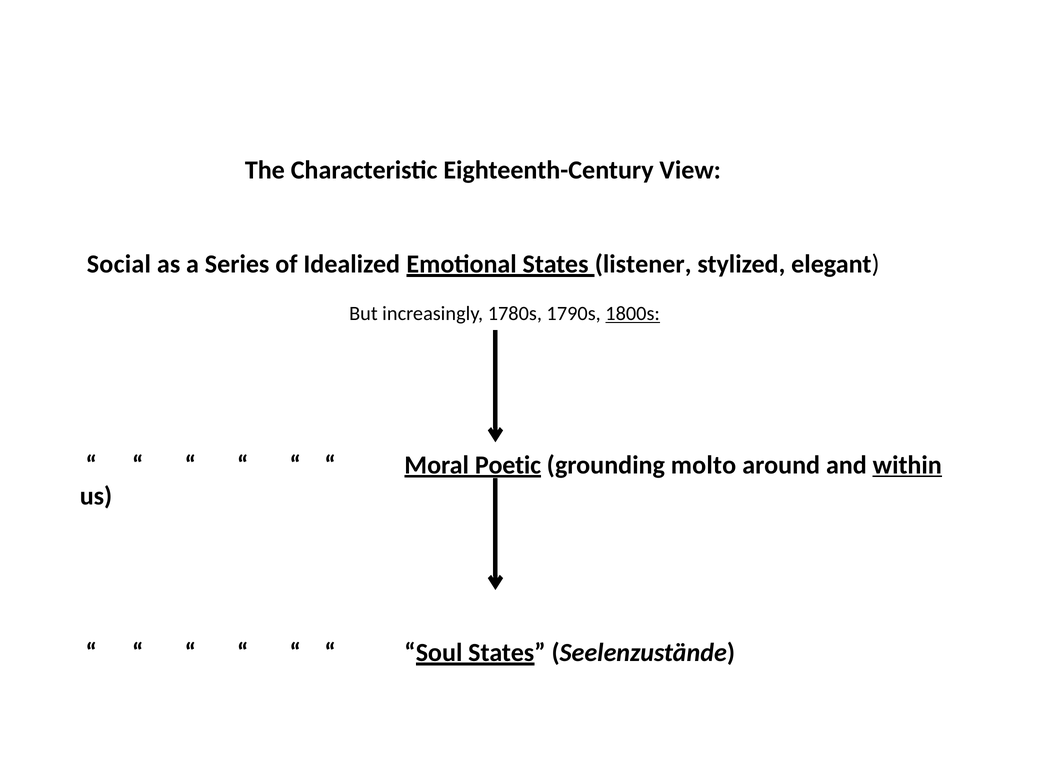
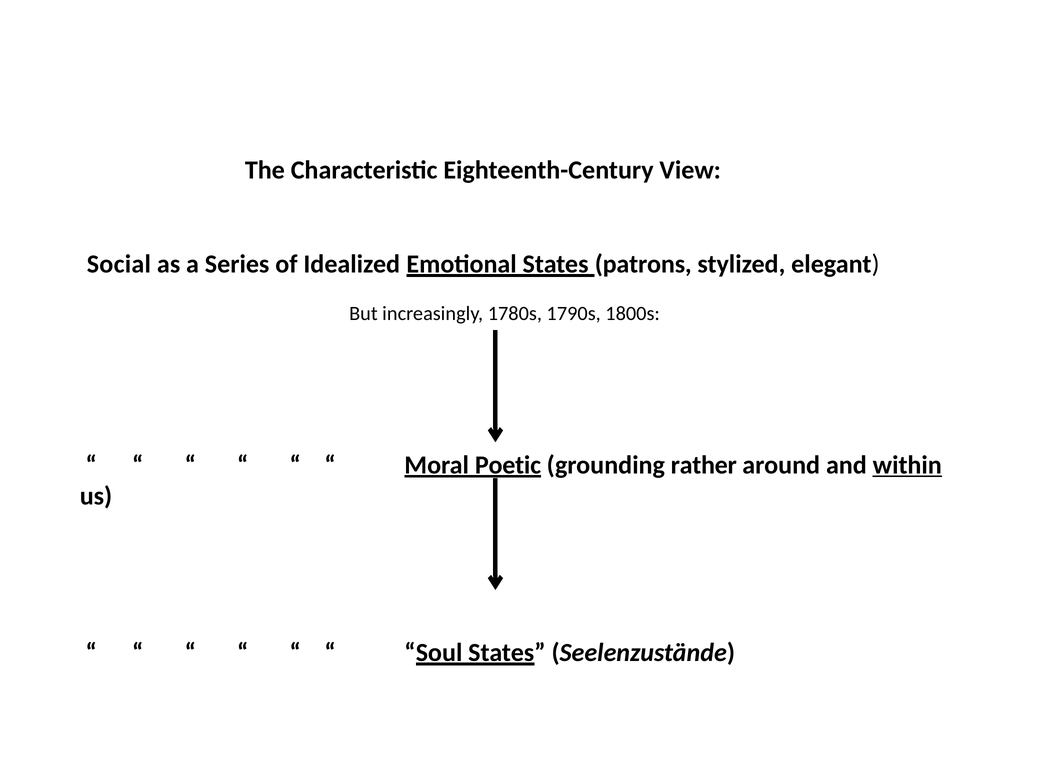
listener: listener -> patrons (643, 264)
1800s underline: present -> none (633, 314)
molto: molto -> rather (704, 465)
